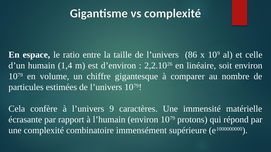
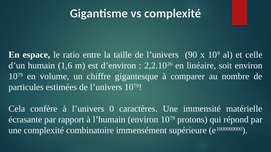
86: 86 -> 90 (191, 55)
1,4: 1,4 -> 1,6 (65, 66)
9: 9 -> 0 (112, 109)
